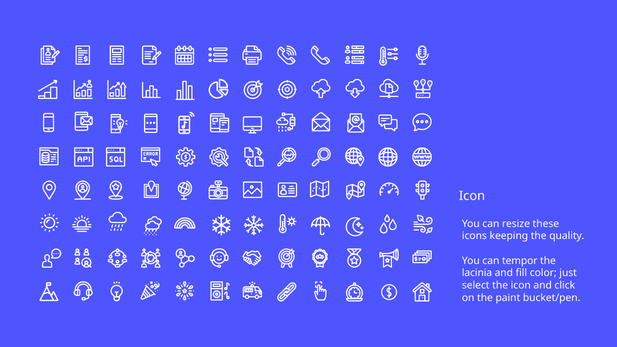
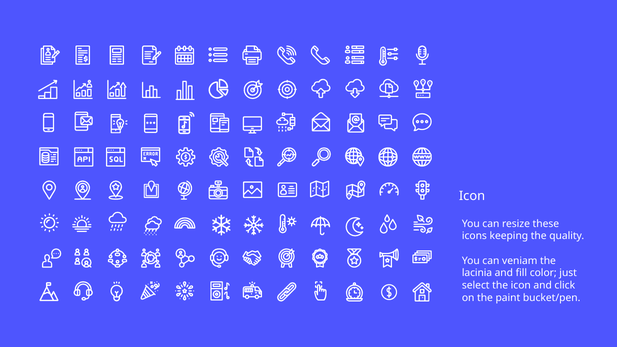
tempor: tempor -> veniam (520, 261)
